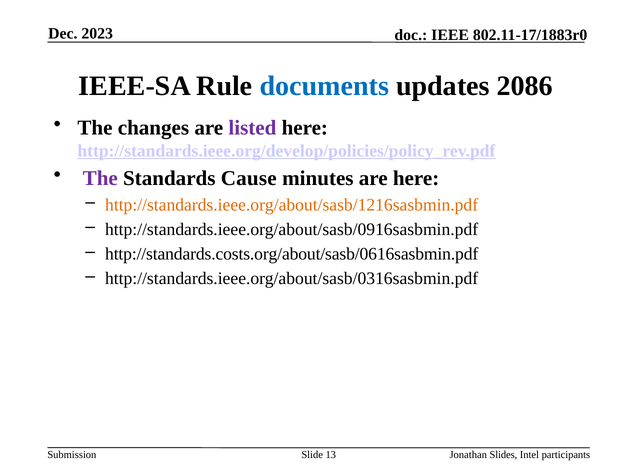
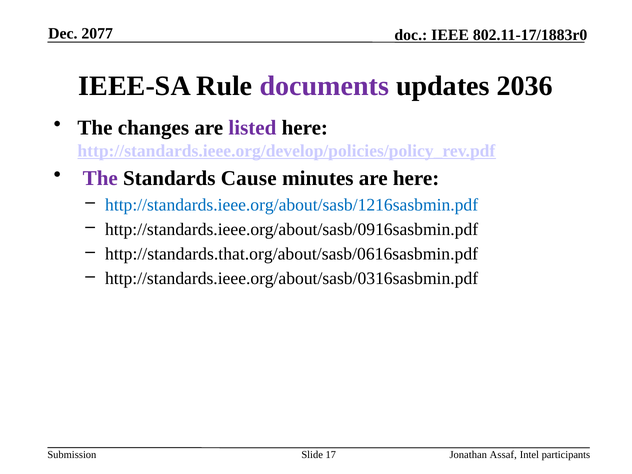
2023: 2023 -> 2077 (97, 34)
documents colour: blue -> purple (324, 86)
2086: 2086 -> 2036 (525, 86)
http://standards.ieee.org/about/sasb/1216sasbmin.pdf colour: orange -> blue (292, 205)
http://standards.costs.org/about/sasb/0616sasbmin.pdf: http://standards.costs.org/about/sasb/0616sasbmin.pdf -> http://standards.that.org/about/sasb/0616sasbmin.pdf (292, 254)
13: 13 -> 17 (331, 455)
Slides: Slides -> Assaf (503, 455)
